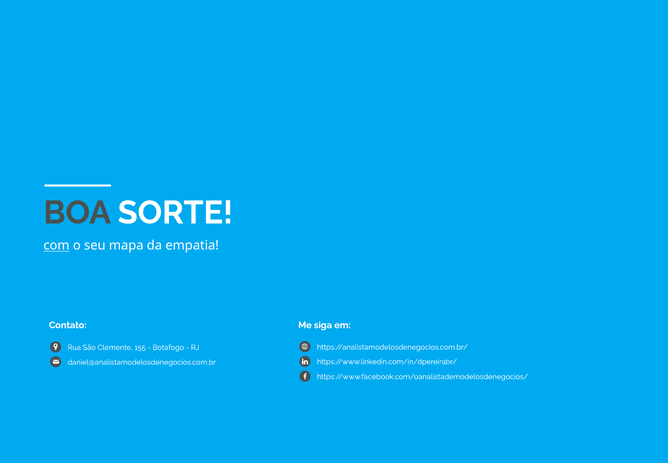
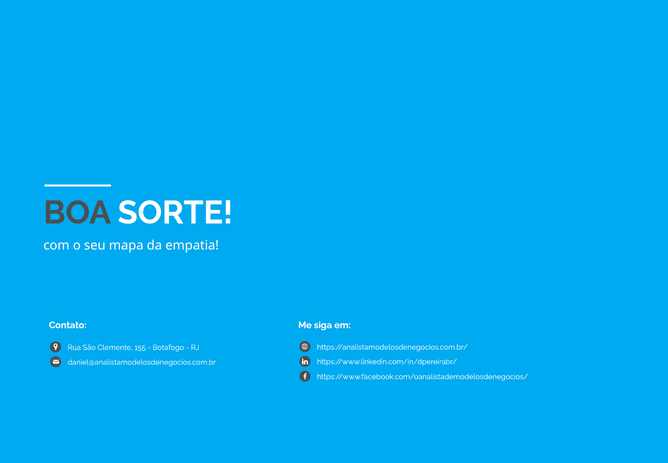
com underline: present -> none (56, 245)
